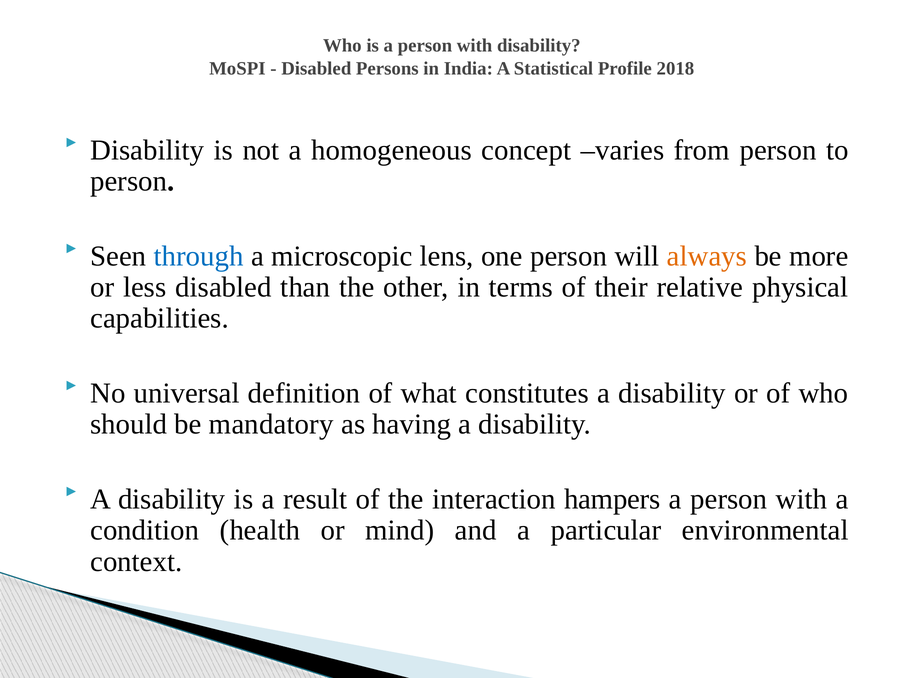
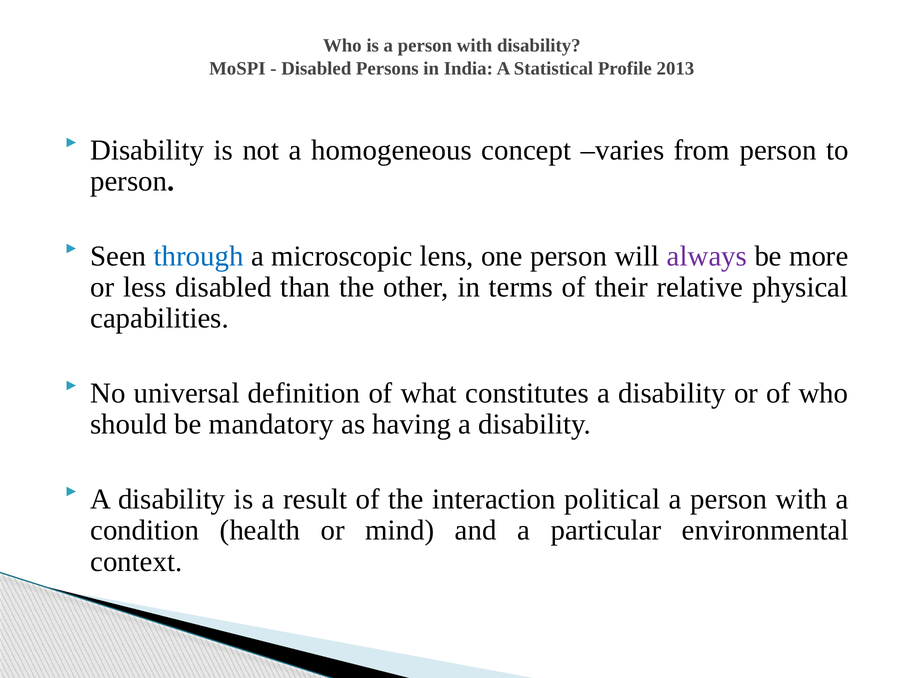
2018: 2018 -> 2013 (675, 68)
always colour: orange -> purple (707, 256)
hampers: hampers -> political (612, 499)
